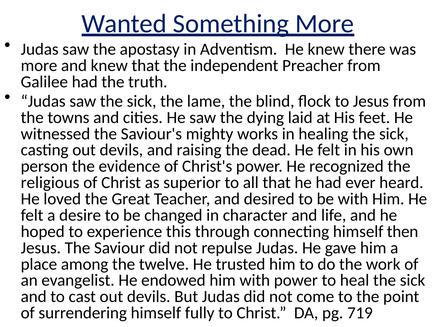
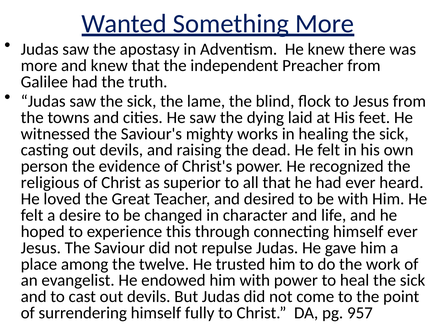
himself then: then -> ever (402, 231)
719: 719 -> 957 (360, 313)
